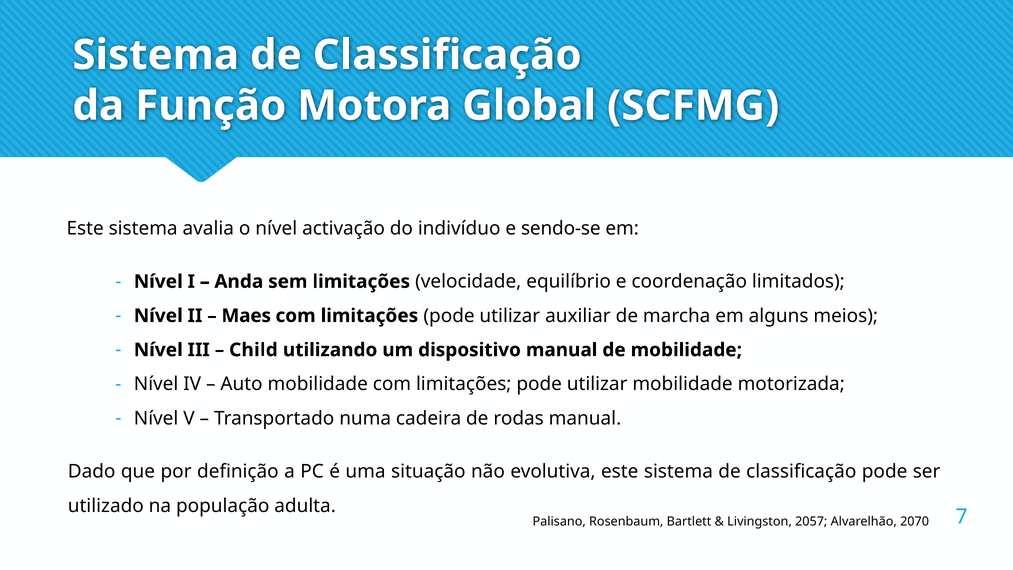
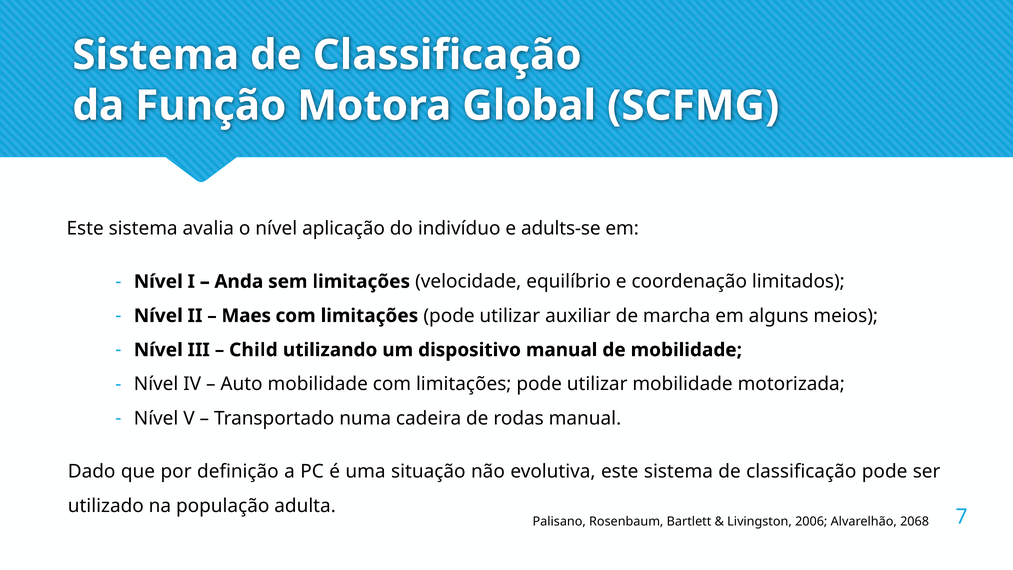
activação: activação -> aplicação (344, 228)
sendo-se: sendo-se -> adults-se (561, 228)
2057: 2057 -> 2006 (811, 521)
2070: 2070 -> 2068 (915, 521)
